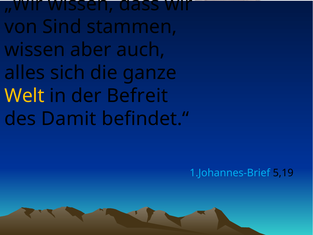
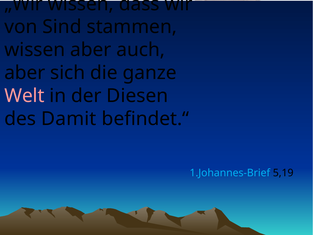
alles: alles -> aber (25, 73)
Welt colour: yellow -> pink (24, 96)
Befreit: Befreit -> Diesen (137, 96)
